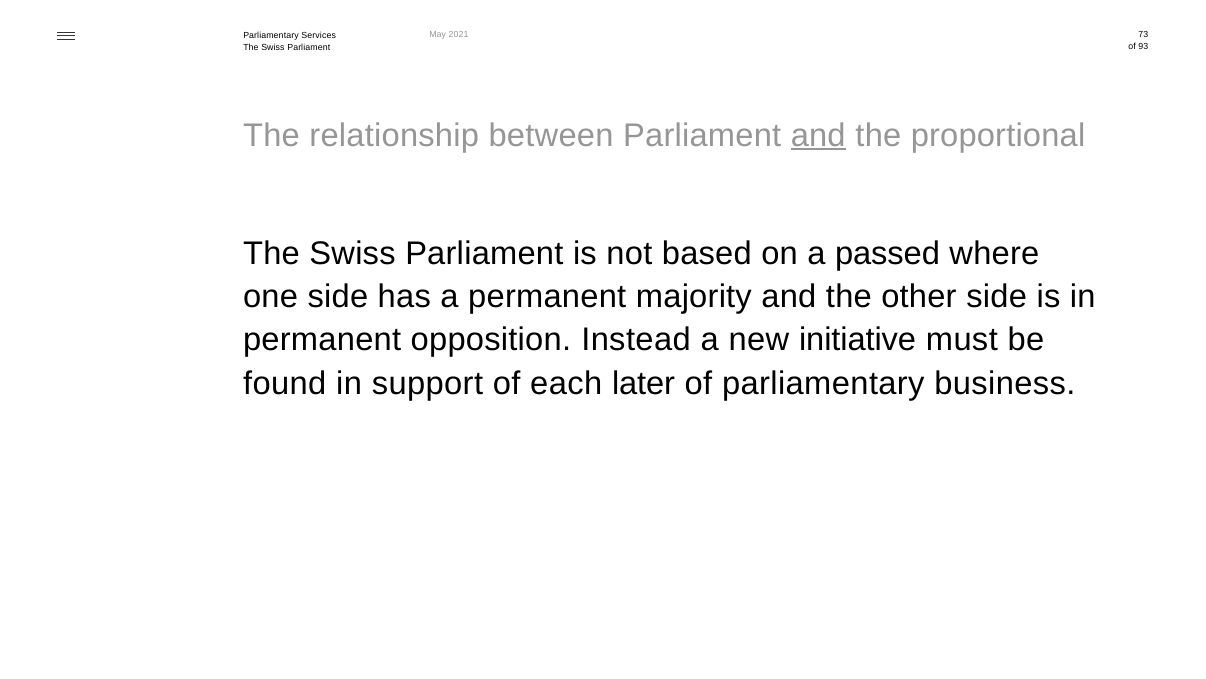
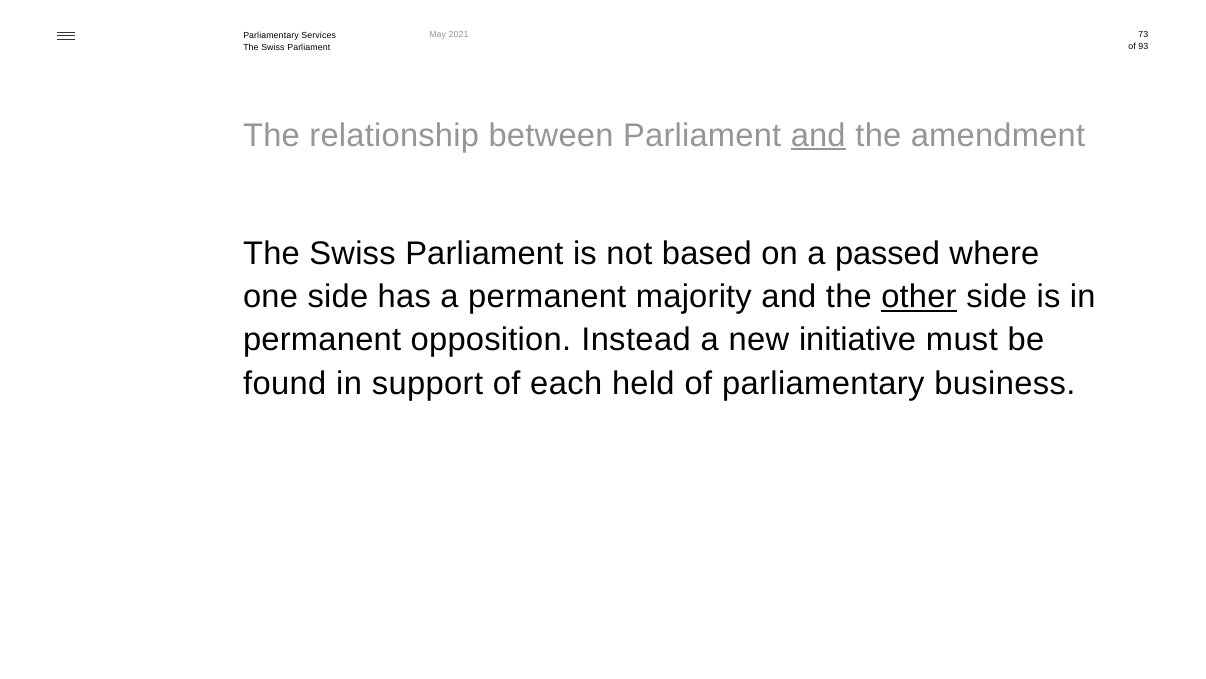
proportional: proportional -> amendment (998, 135)
other underline: none -> present (919, 297)
later: later -> held (643, 383)
